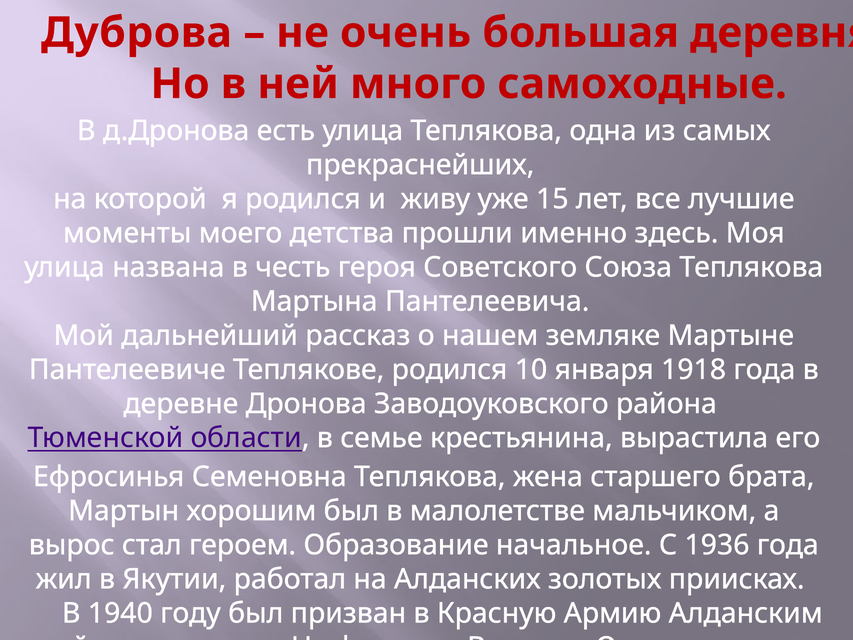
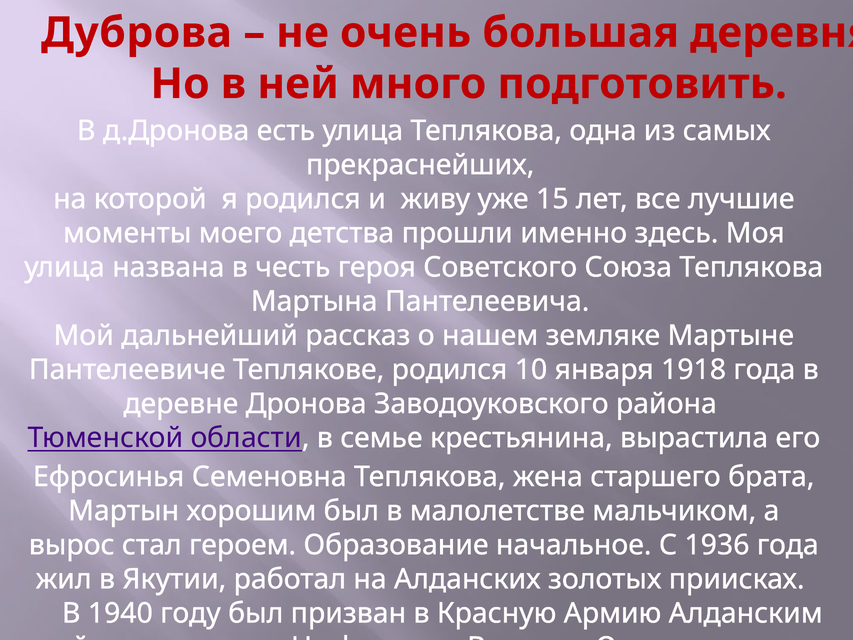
самоходные: самоходные -> подготовить (642, 84)
